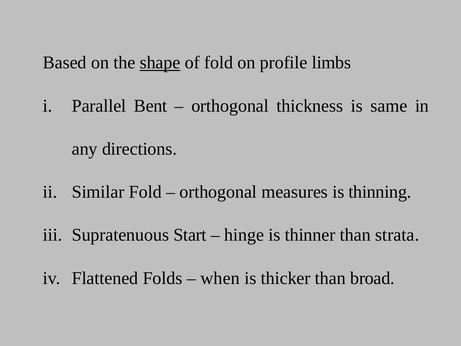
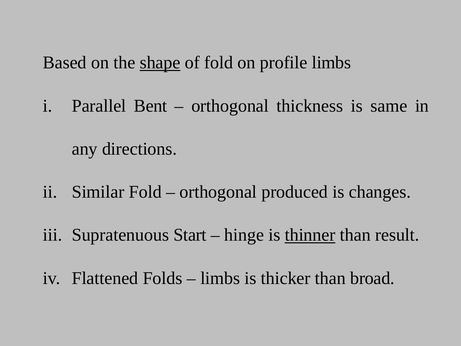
measures: measures -> produced (295, 192)
thinning: thinning -> changes (380, 192)
thinner underline: none -> present (310, 235)
strata: strata -> result (397, 235)
when: when -> limbs (220, 278)
